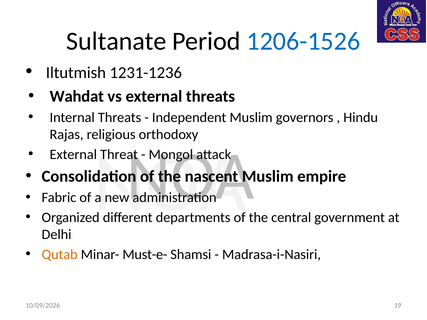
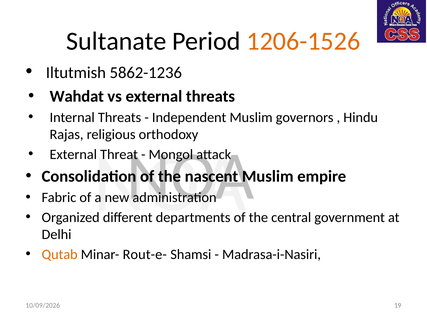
1206-1526 colour: blue -> orange (303, 41)
1231-1236: 1231-1236 -> 5862-1236 (146, 73)
Must-e-: Must-e- -> Rout-e- (145, 255)
